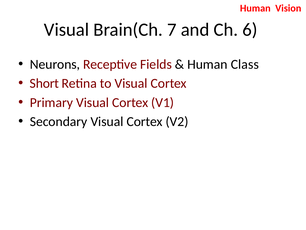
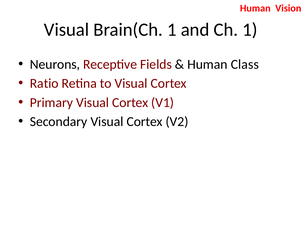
Brain(Ch 7: 7 -> 1 (172, 30)
Ch 6: 6 -> 1 (250, 30)
Short: Short -> Ratio (44, 83)
